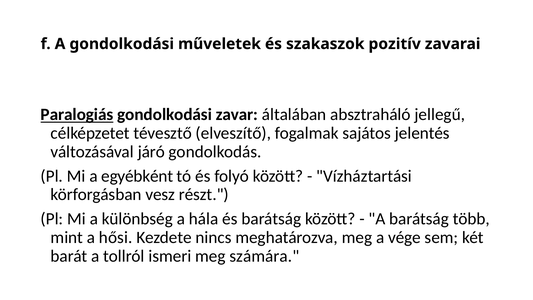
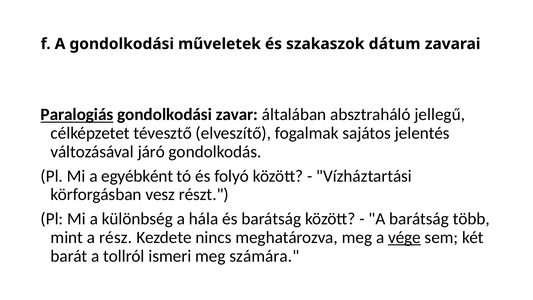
pozitív: pozitív -> dátum (395, 44)
hősi: hősi -> rész (116, 237)
vége underline: none -> present (404, 237)
